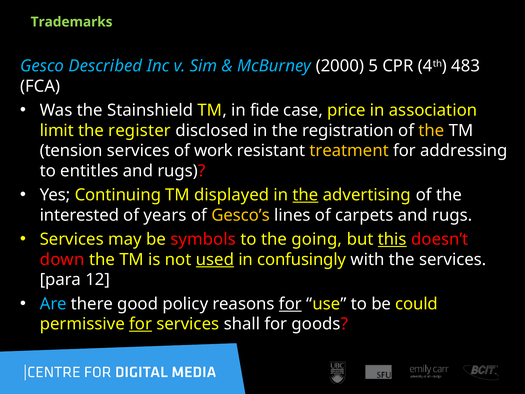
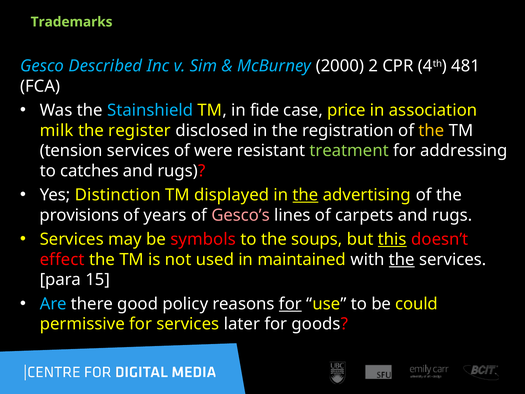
5: 5 -> 2 (373, 66)
483: 483 -> 481 (466, 66)
Stainshield colour: white -> light blue (150, 110)
limit: limit -> milk (57, 130)
work: work -> were (214, 151)
treatment colour: yellow -> light green (349, 151)
entitles: entitles -> catches (90, 171)
Continuing: Continuing -> Distinction (118, 195)
interested: interested -> provisions (79, 215)
Gesco’s colour: yellow -> pink (241, 215)
going: going -> soups (317, 239)
down: down -> effect (62, 259)
used underline: present -> none (215, 259)
confusingly: confusingly -> maintained (302, 259)
the underline: none -> present (402, 259)
12: 12 -> 15 (98, 279)
for underline: present -> none (141, 324)
shall: shall -> later (242, 324)
